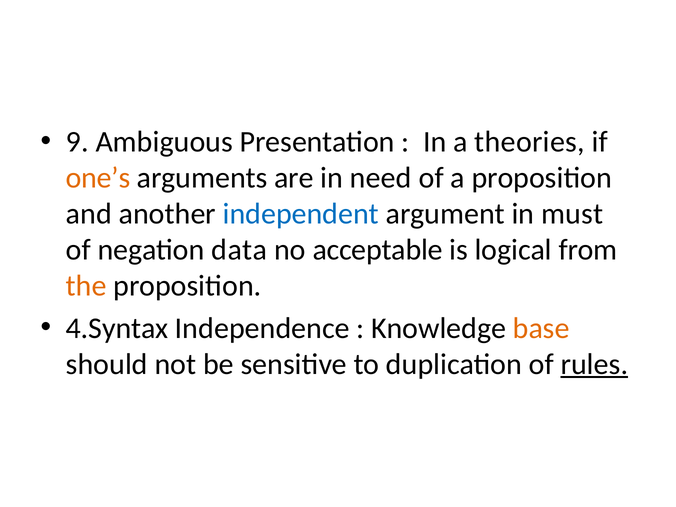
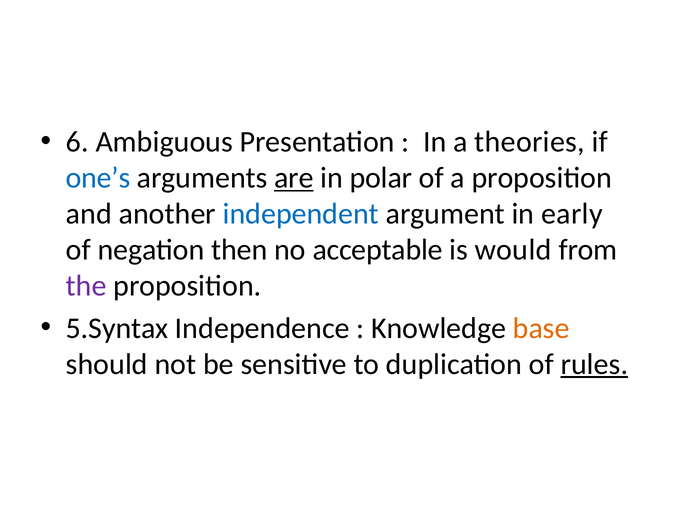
9: 9 -> 6 (77, 142)
one’s colour: orange -> blue (98, 178)
are underline: none -> present (294, 178)
need: need -> polar (381, 178)
must: must -> early (572, 214)
data: data -> then (239, 250)
logical: logical -> would (513, 250)
the colour: orange -> purple (86, 286)
4.Syntax: 4.Syntax -> 5.Syntax (117, 328)
